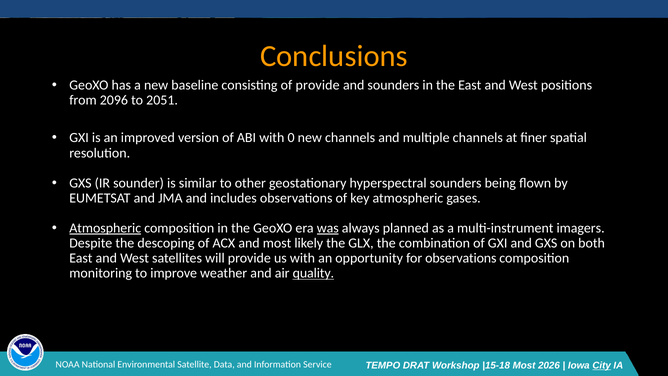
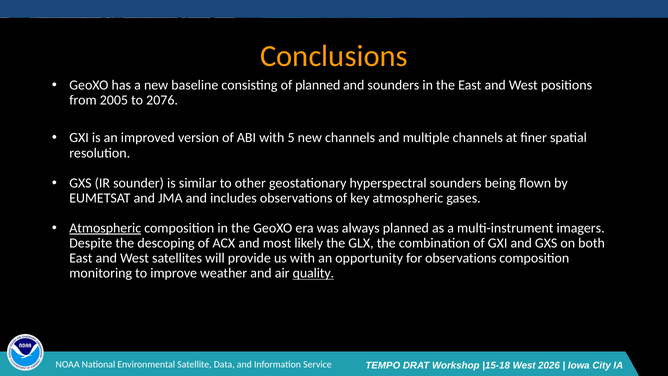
of provide: provide -> planned (318, 85)
2096: 2096 -> 2005 (114, 100)
2051: 2051 -> 2076 (162, 100)
0: 0 -> 5 (291, 138)
was underline: present -> none (328, 228)
Most: Most -> West (524, 365)
City underline: present -> none (602, 365)
